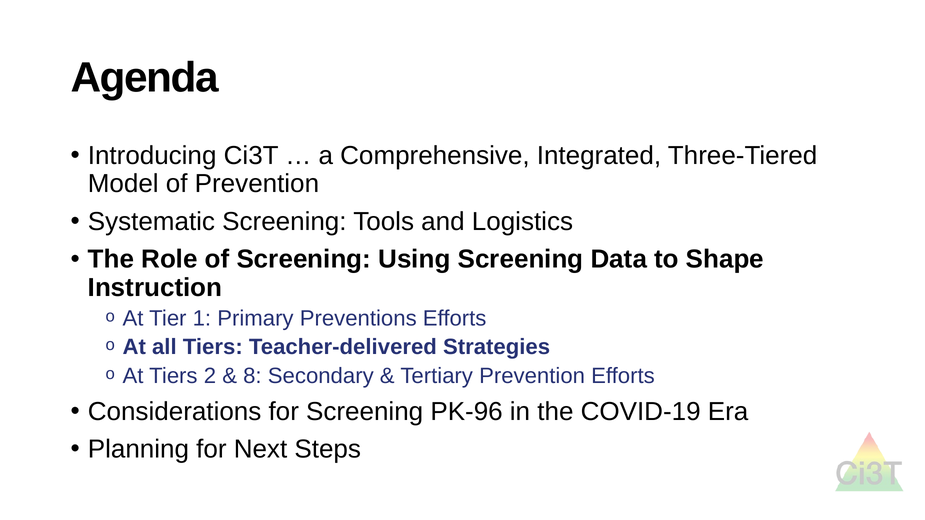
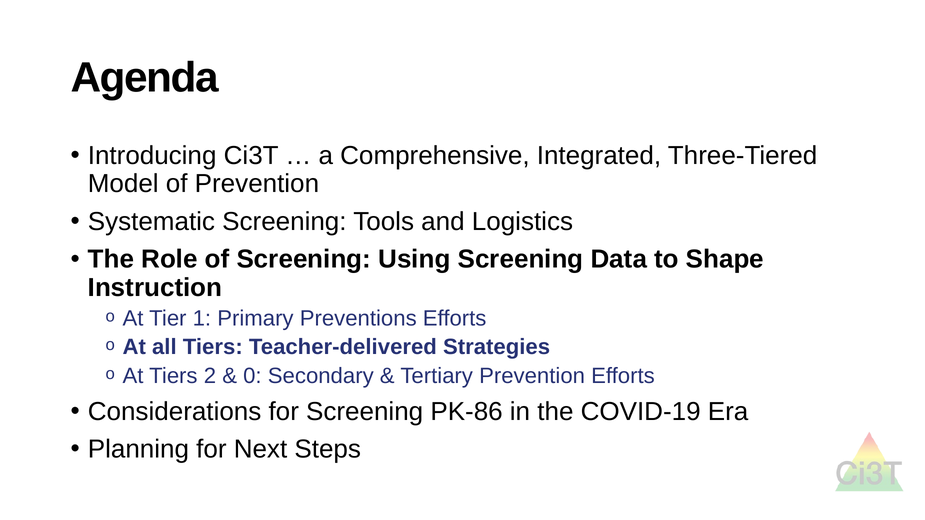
8: 8 -> 0 (252, 376)
PK-96: PK-96 -> PK-86 (467, 412)
